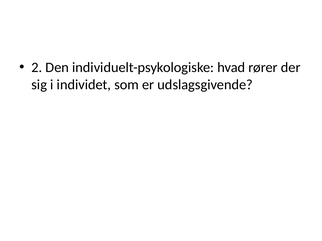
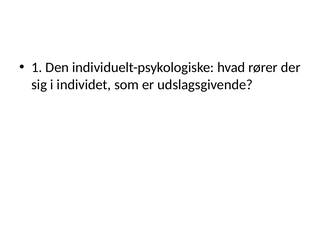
2: 2 -> 1 (37, 68)
